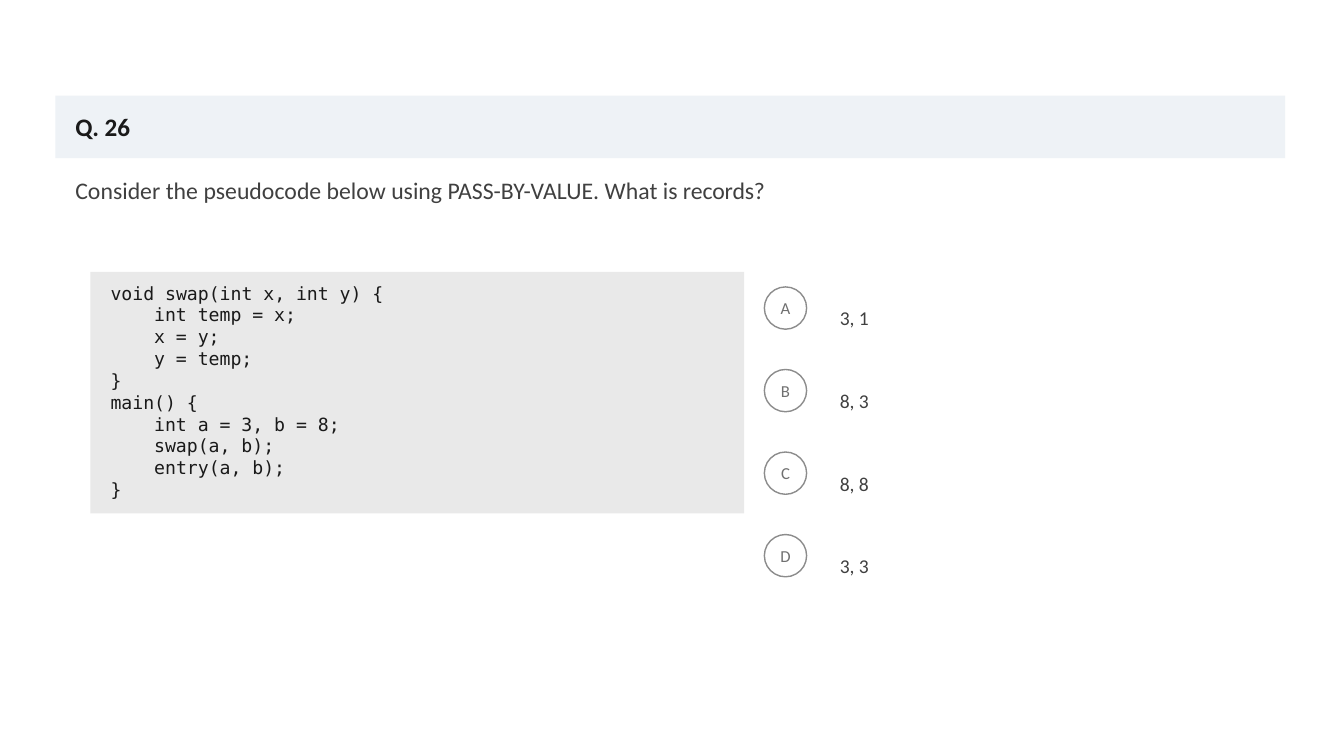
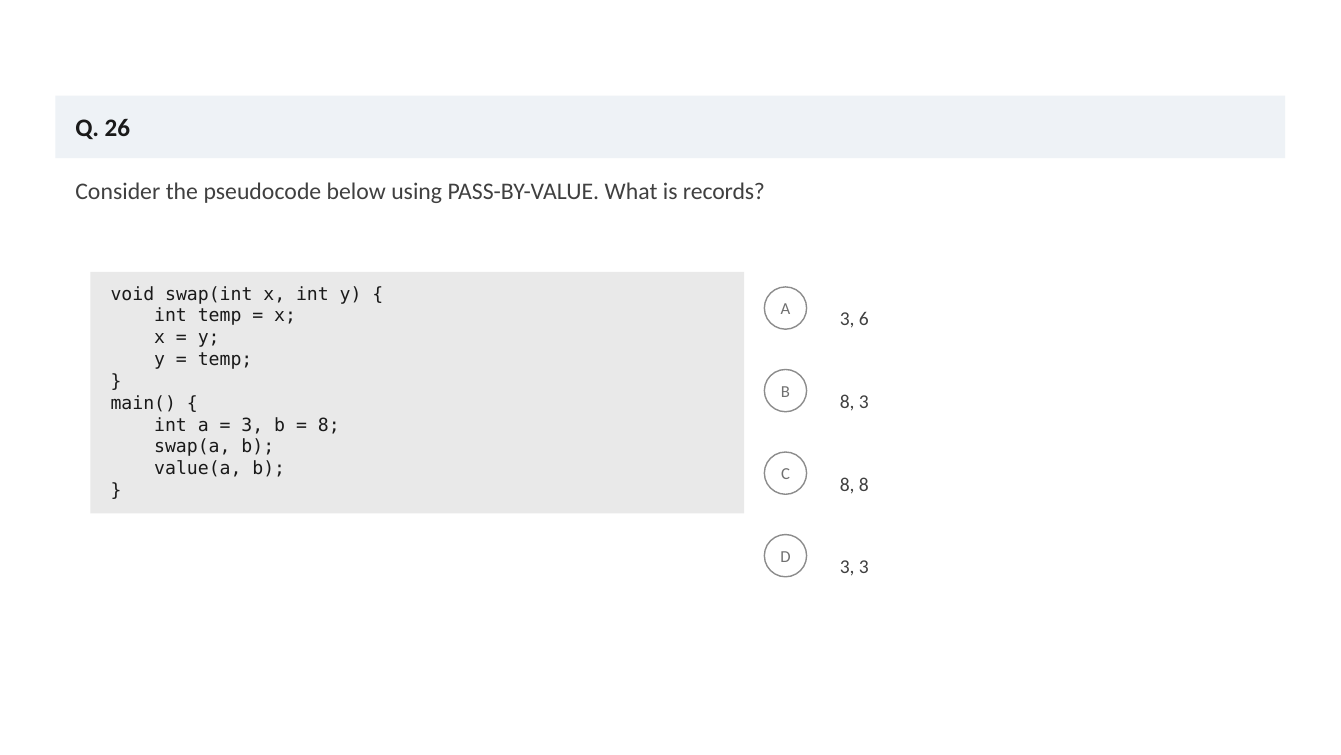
1: 1 -> 6 (864, 319)
entry(a: entry(a -> value(a (198, 468)
